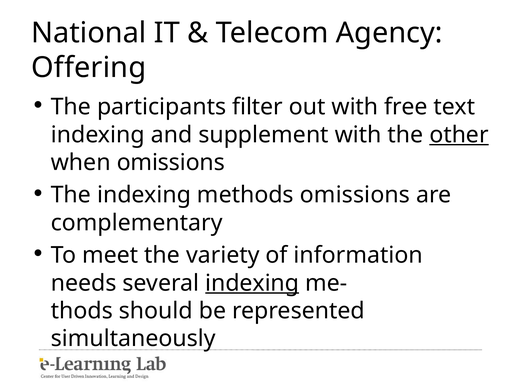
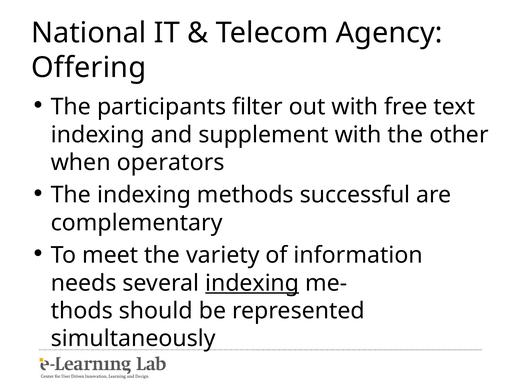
other underline: present -> none (459, 135)
when omissions: omissions -> operators (171, 162)
methods omissions: omissions -> successful (355, 195)
